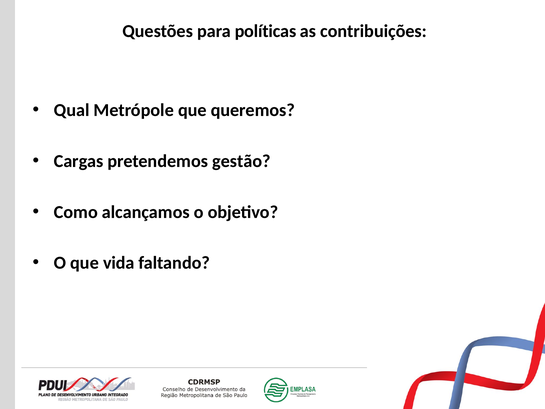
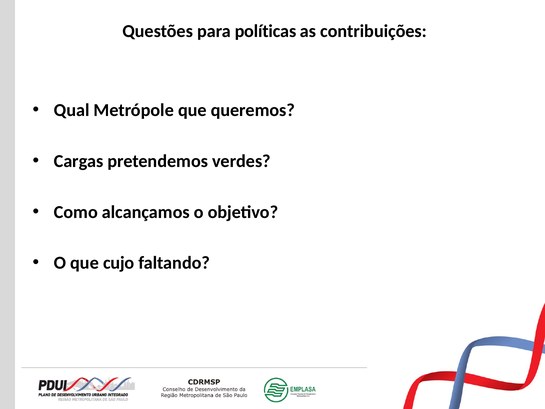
gestão: gestão -> verdes (241, 161)
vida: vida -> cujo (119, 263)
